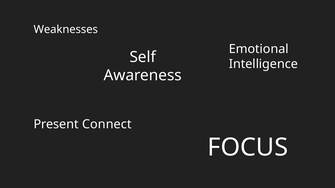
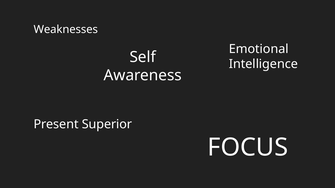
Connect: Connect -> Superior (107, 124)
